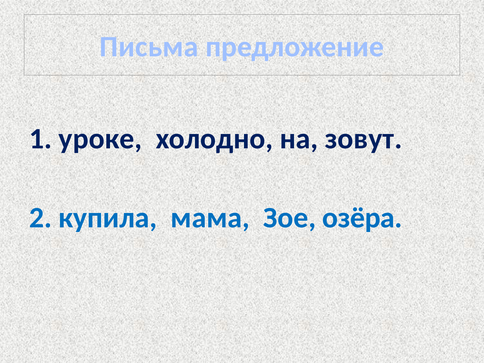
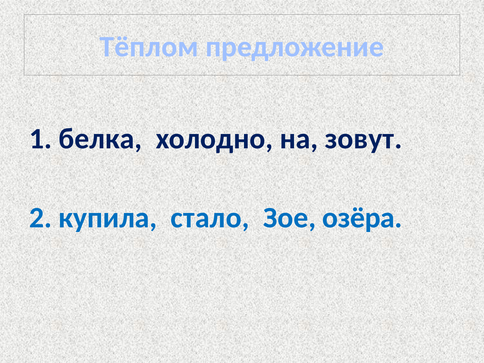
Письма: Письма -> Тёплом (149, 47)
уроке: уроке -> белка (100, 139)
мама: мама -> стало (210, 218)
